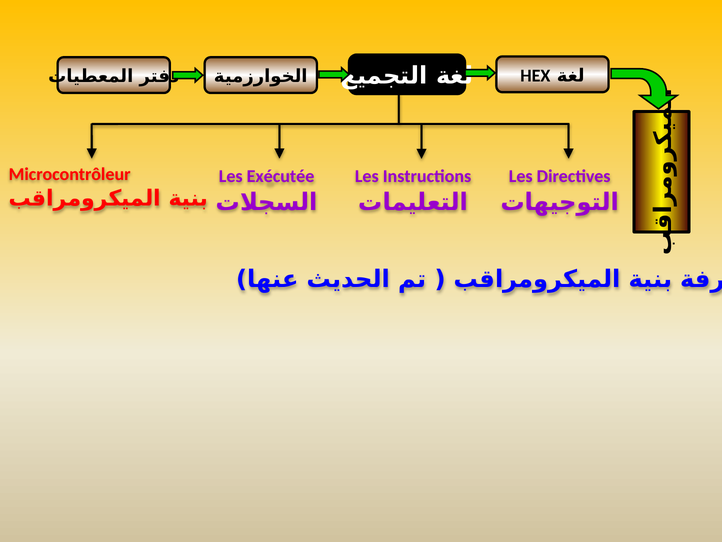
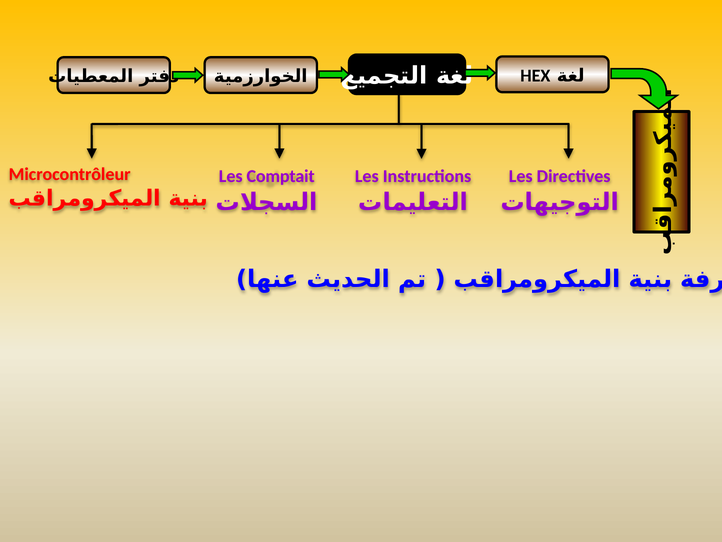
Exécutée: Exécutée -> Comptait (281, 176)
